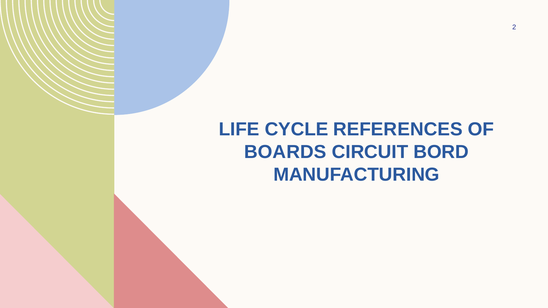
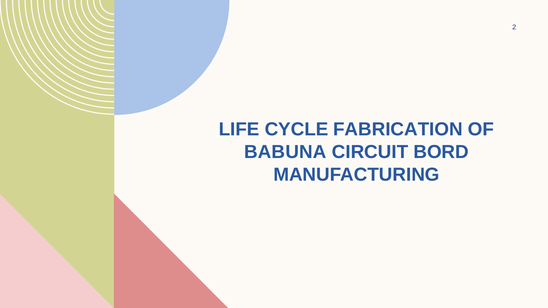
REFERENCES: REFERENCES -> FABRICATION (398, 130)
BOARDS: BOARDS -> BABUNA (285, 152)
